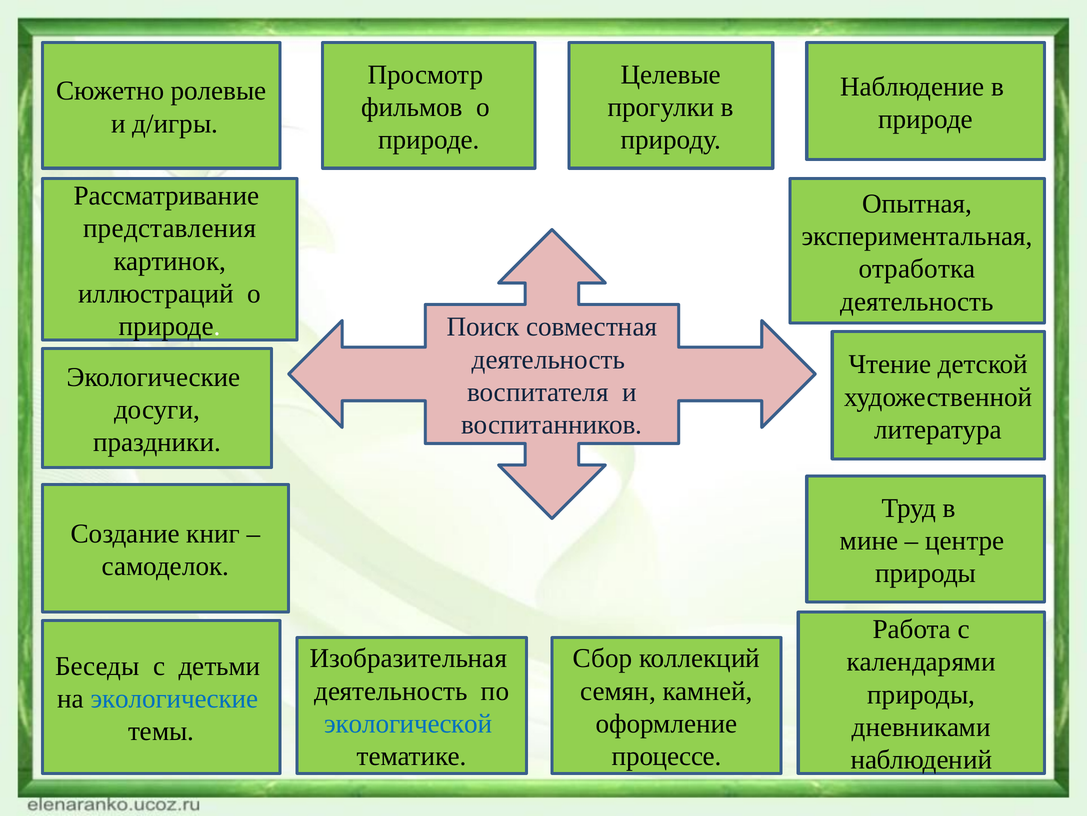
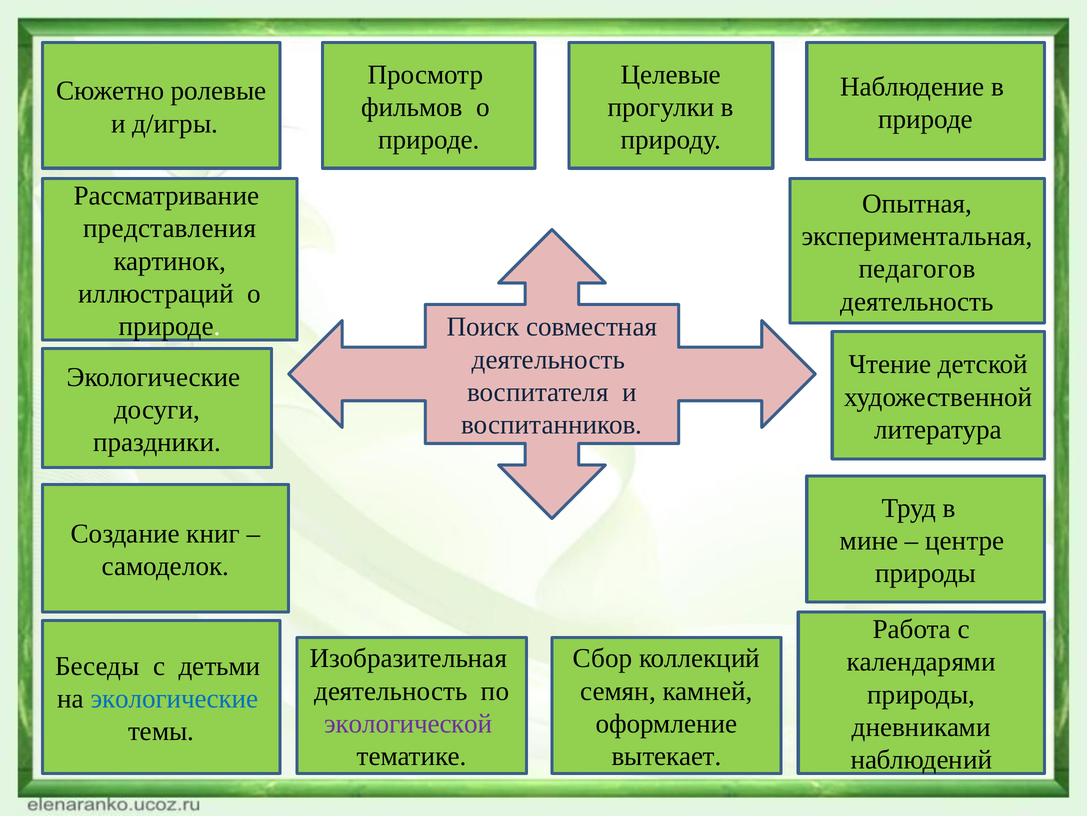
отработка: отработка -> педагогов (917, 269)
экологической colour: blue -> purple (408, 723)
процессе: процессе -> вытекает (667, 756)
